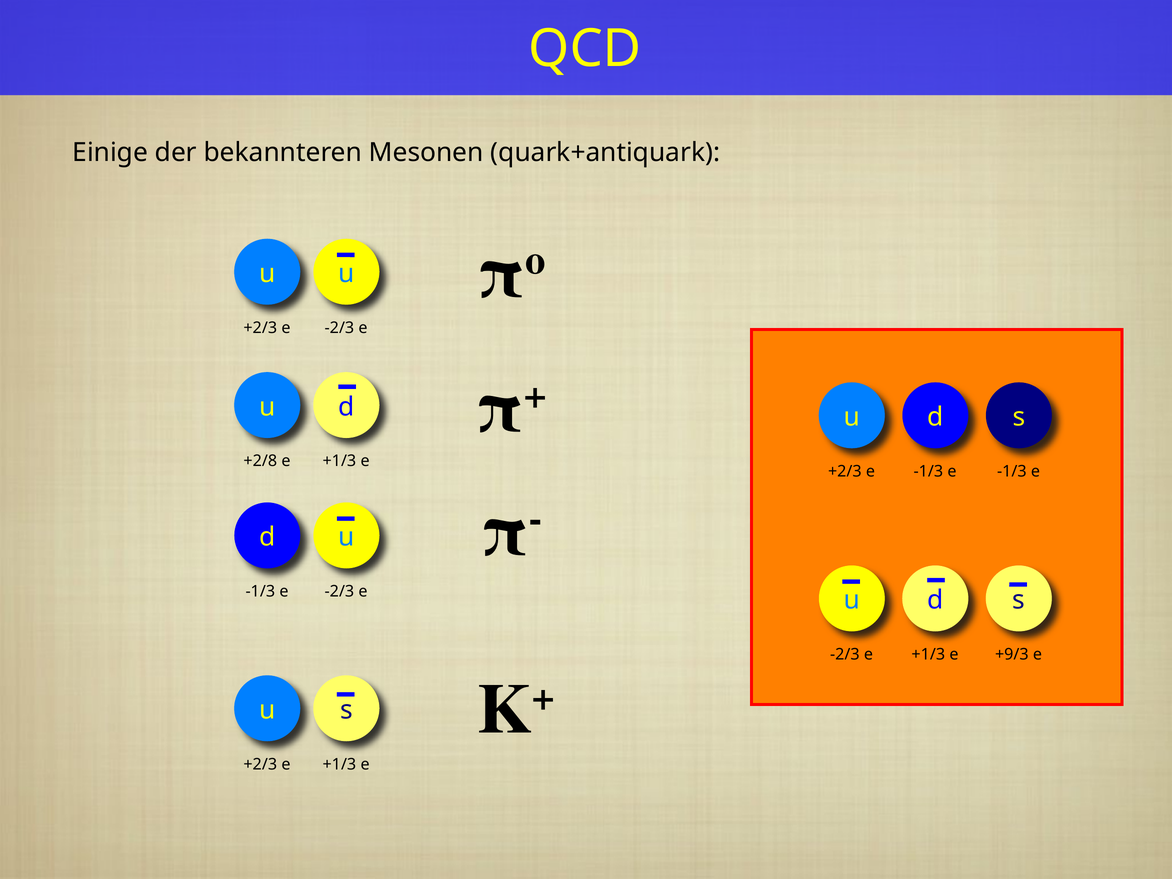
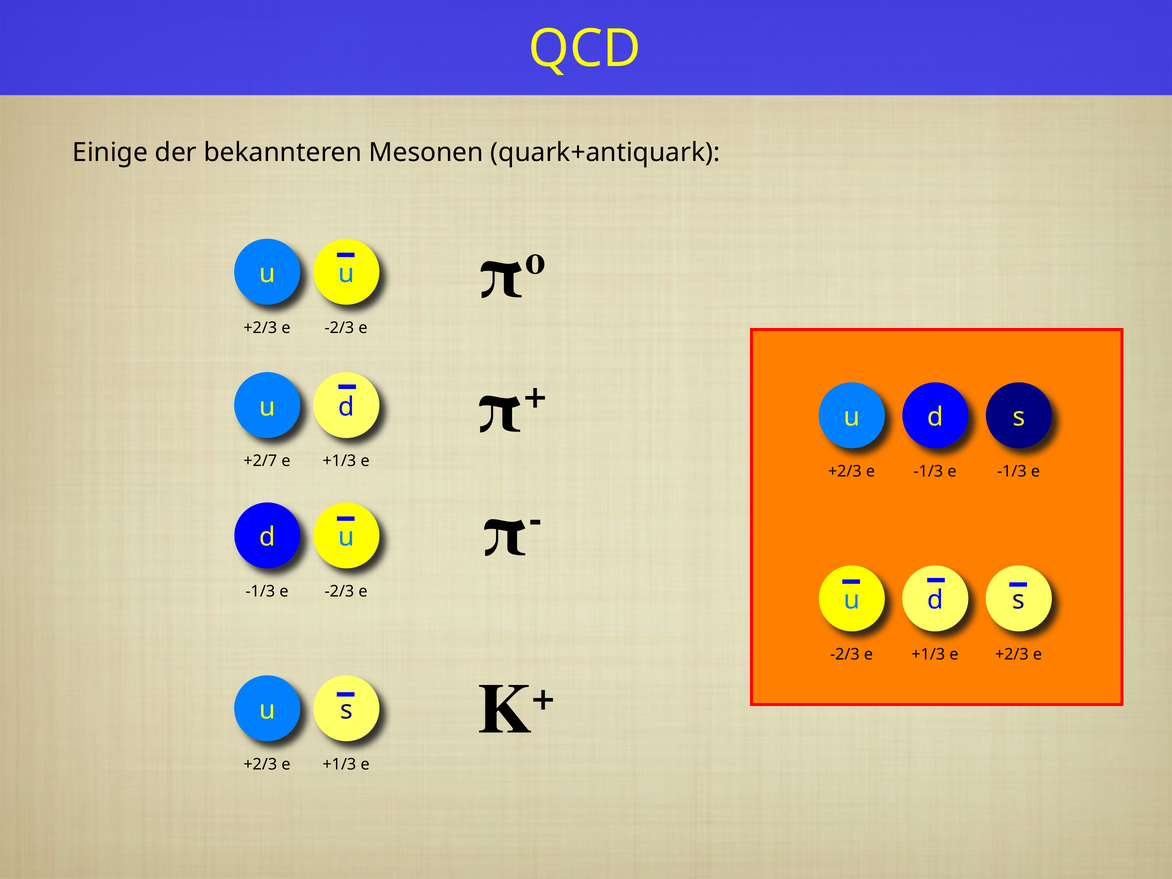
+2/8: +2/8 -> +2/7 (260, 461)
+9/3: +9/3 -> +2/3 (1012, 654)
